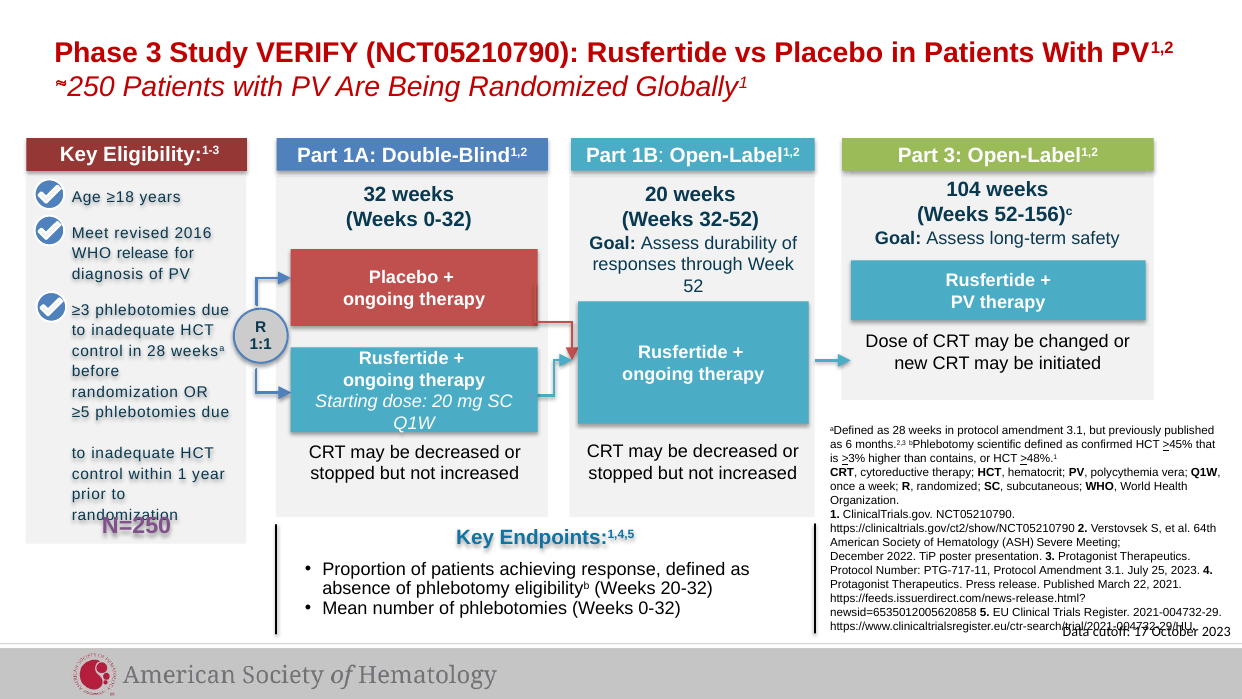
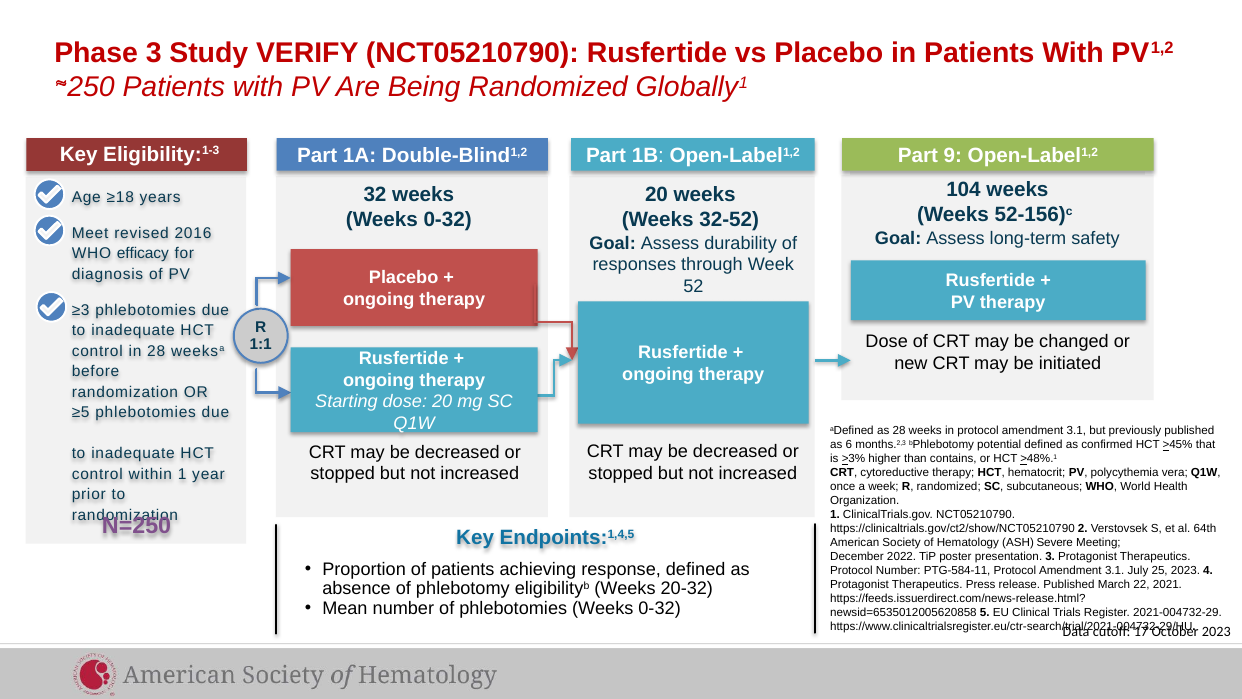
Part 3: 3 -> 9 (953, 156)
WHO release: release -> efficacy (143, 254)
scientific: scientific -> potential (999, 445)
PTG-717-11: PTG-717-11 -> PTG-584-11 (957, 571)
